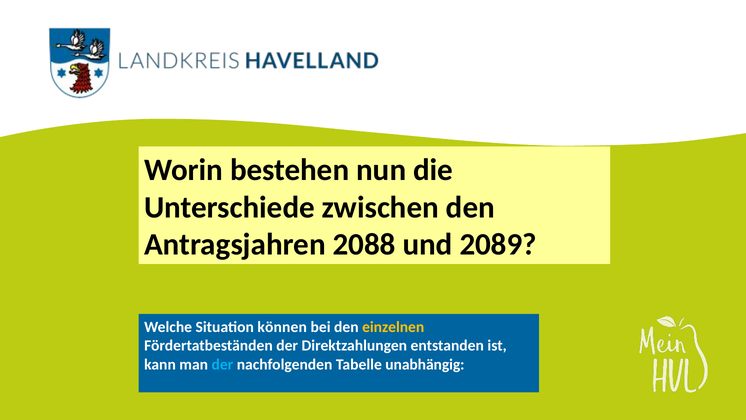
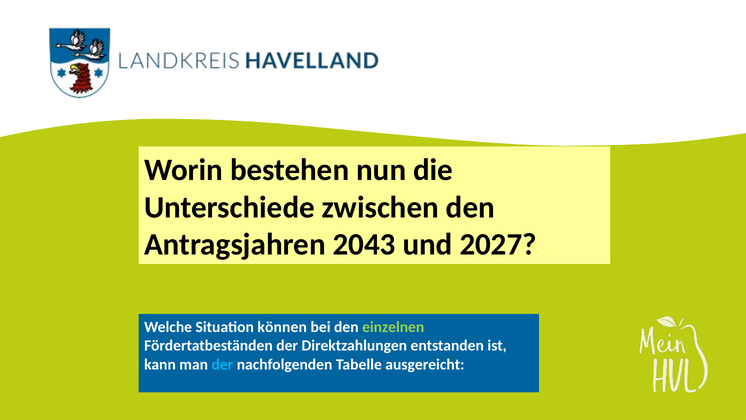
2088: 2088 -> 2043 (364, 244)
2089: 2089 -> 2027 (498, 244)
einzelnen colour: yellow -> light green (393, 327)
unabhängig: unabhängig -> ausgereicht (425, 364)
